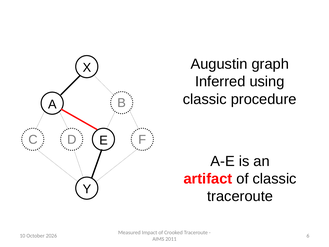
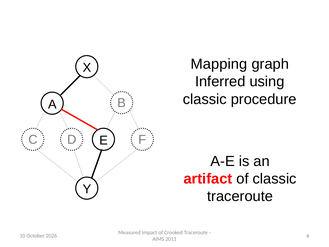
Augustin: Augustin -> Mapping (219, 64)
